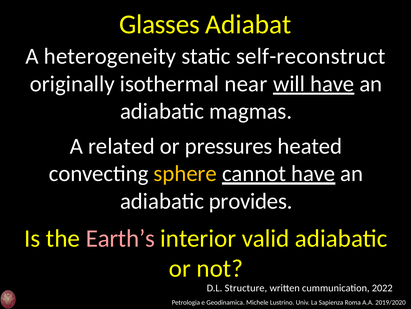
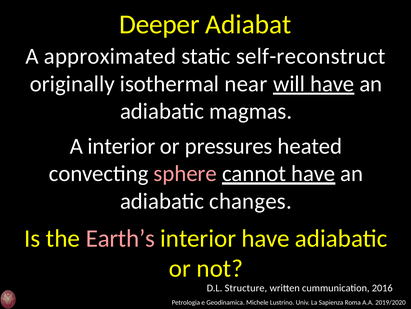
Glasses: Glasses -> Deeper (159, 24)
heterogeneity: heterogeneity -> approximated (110, 56)
A related: related -> interior (121, 146)
sphere colour: yellow -> pink (185, 173)
provides: provides -> changes (251, 201)
interior valid: valid -> have (266, 238)
2022: 2022 -> 2016 (382, 287)
